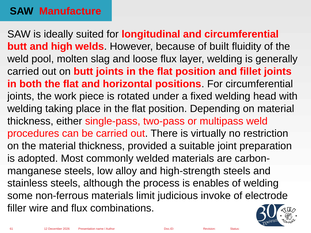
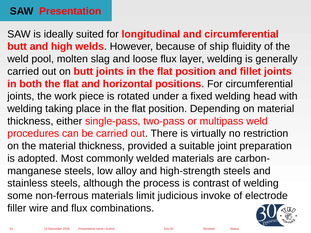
SAW Manufacture: Manufacture -> Presentation (70, 11)
built: built -> ship (219, 47)
enables: enables -> contrast (211, 183)
